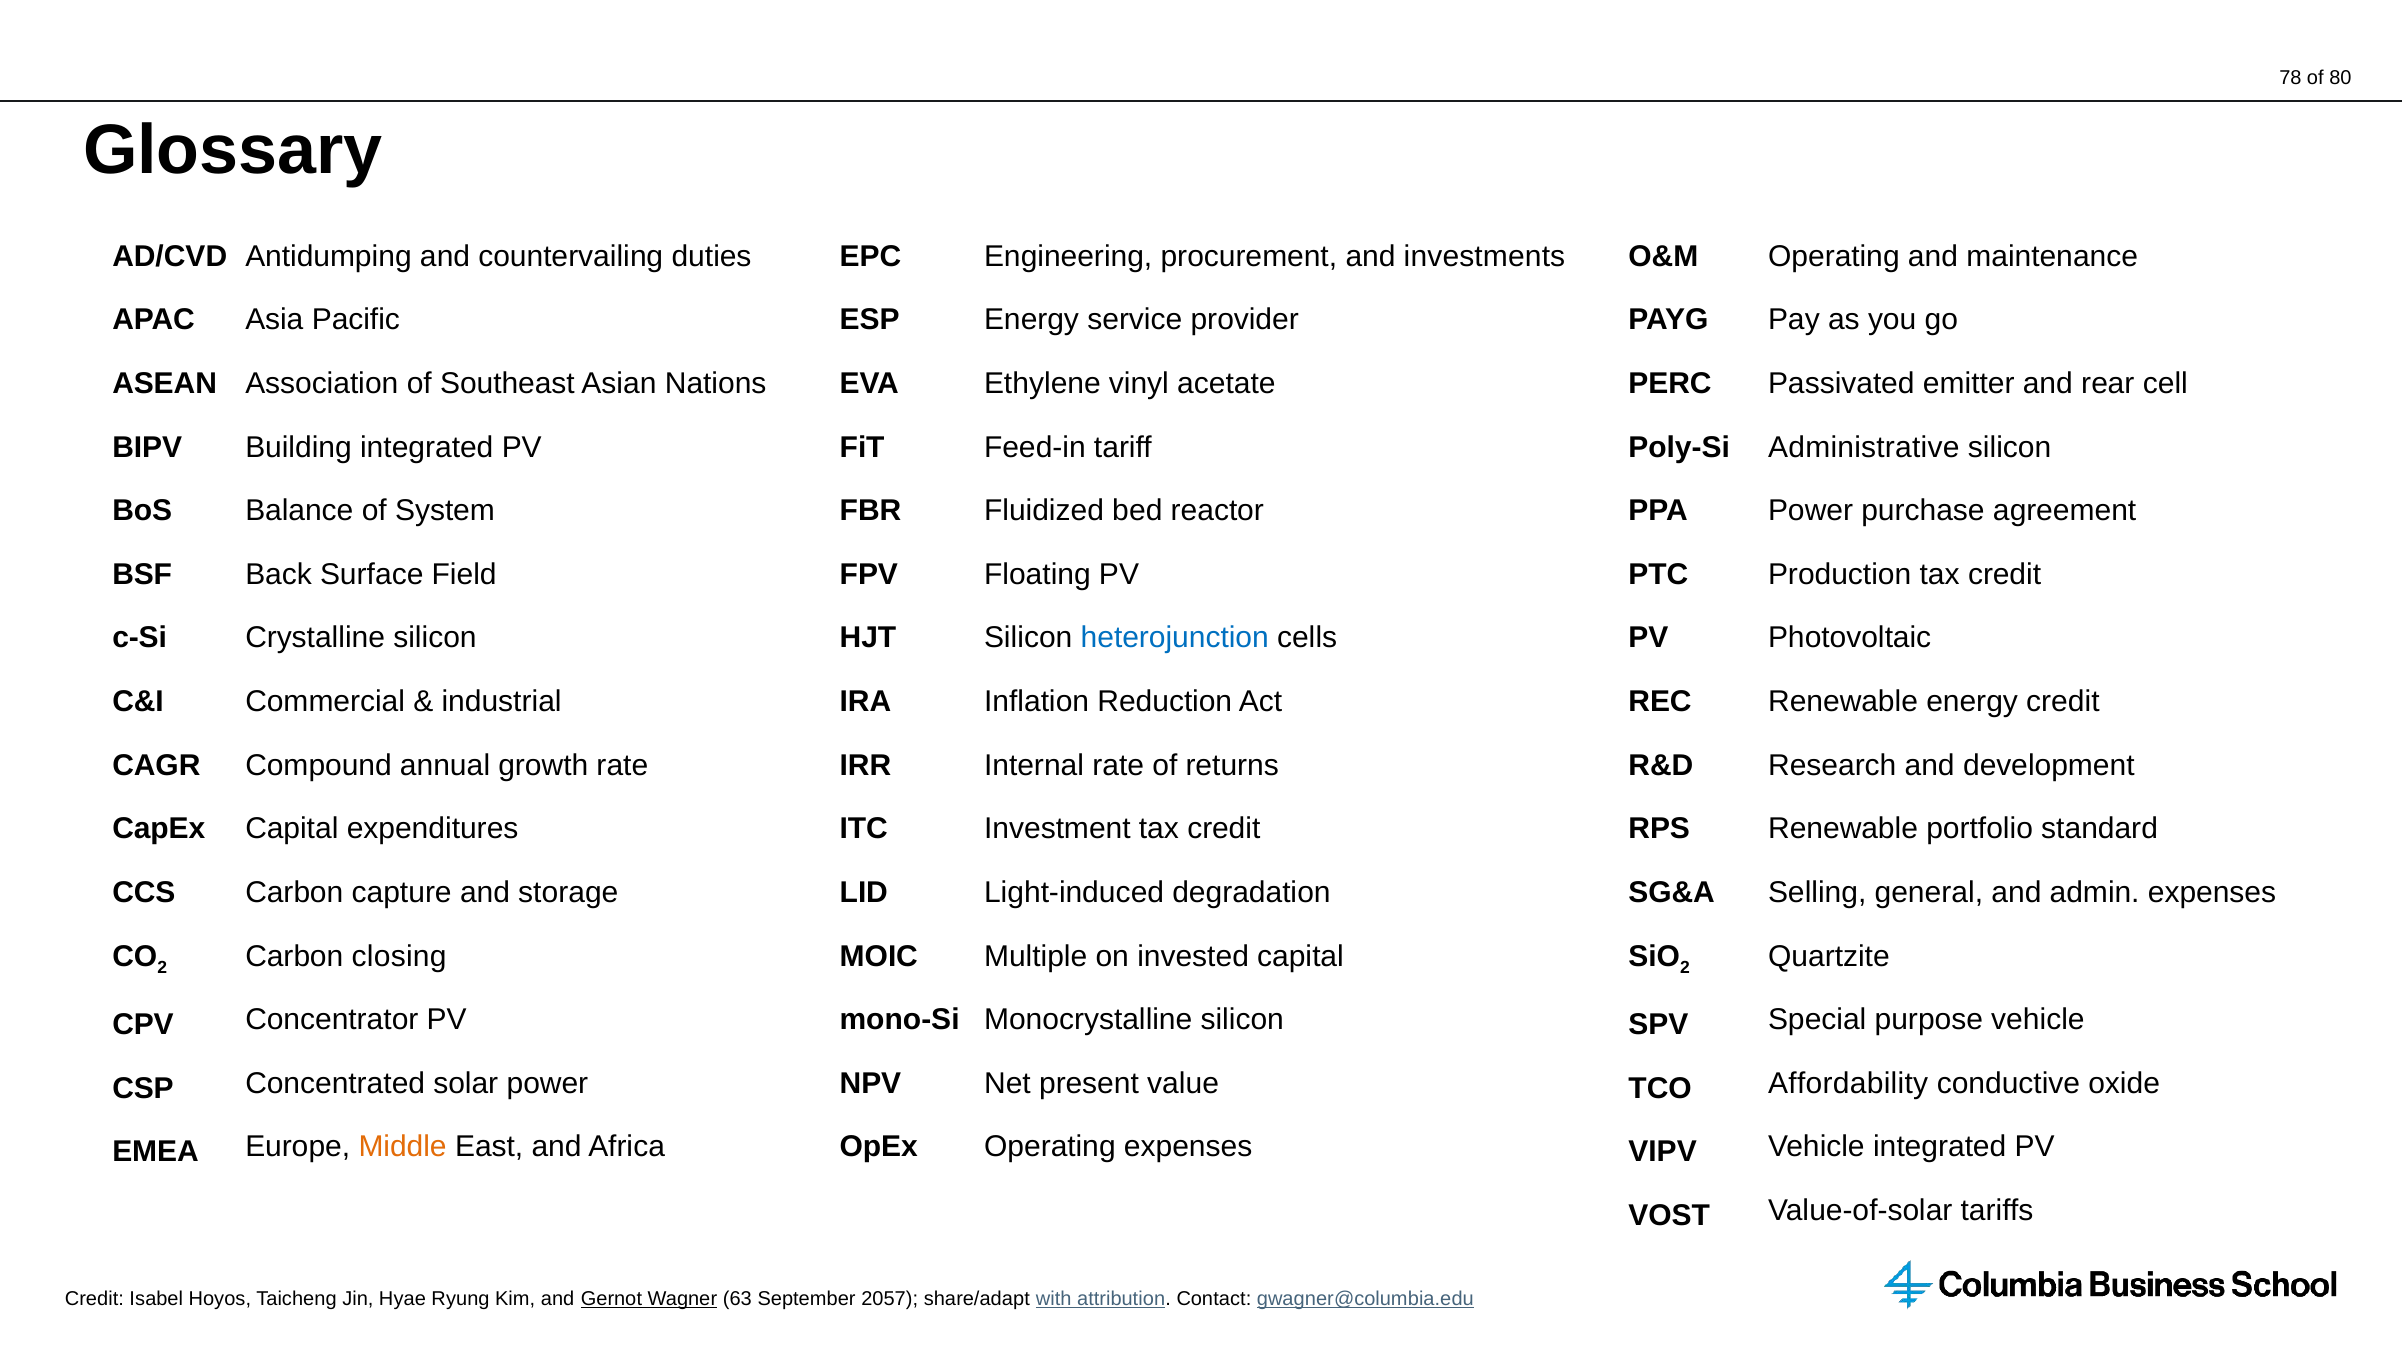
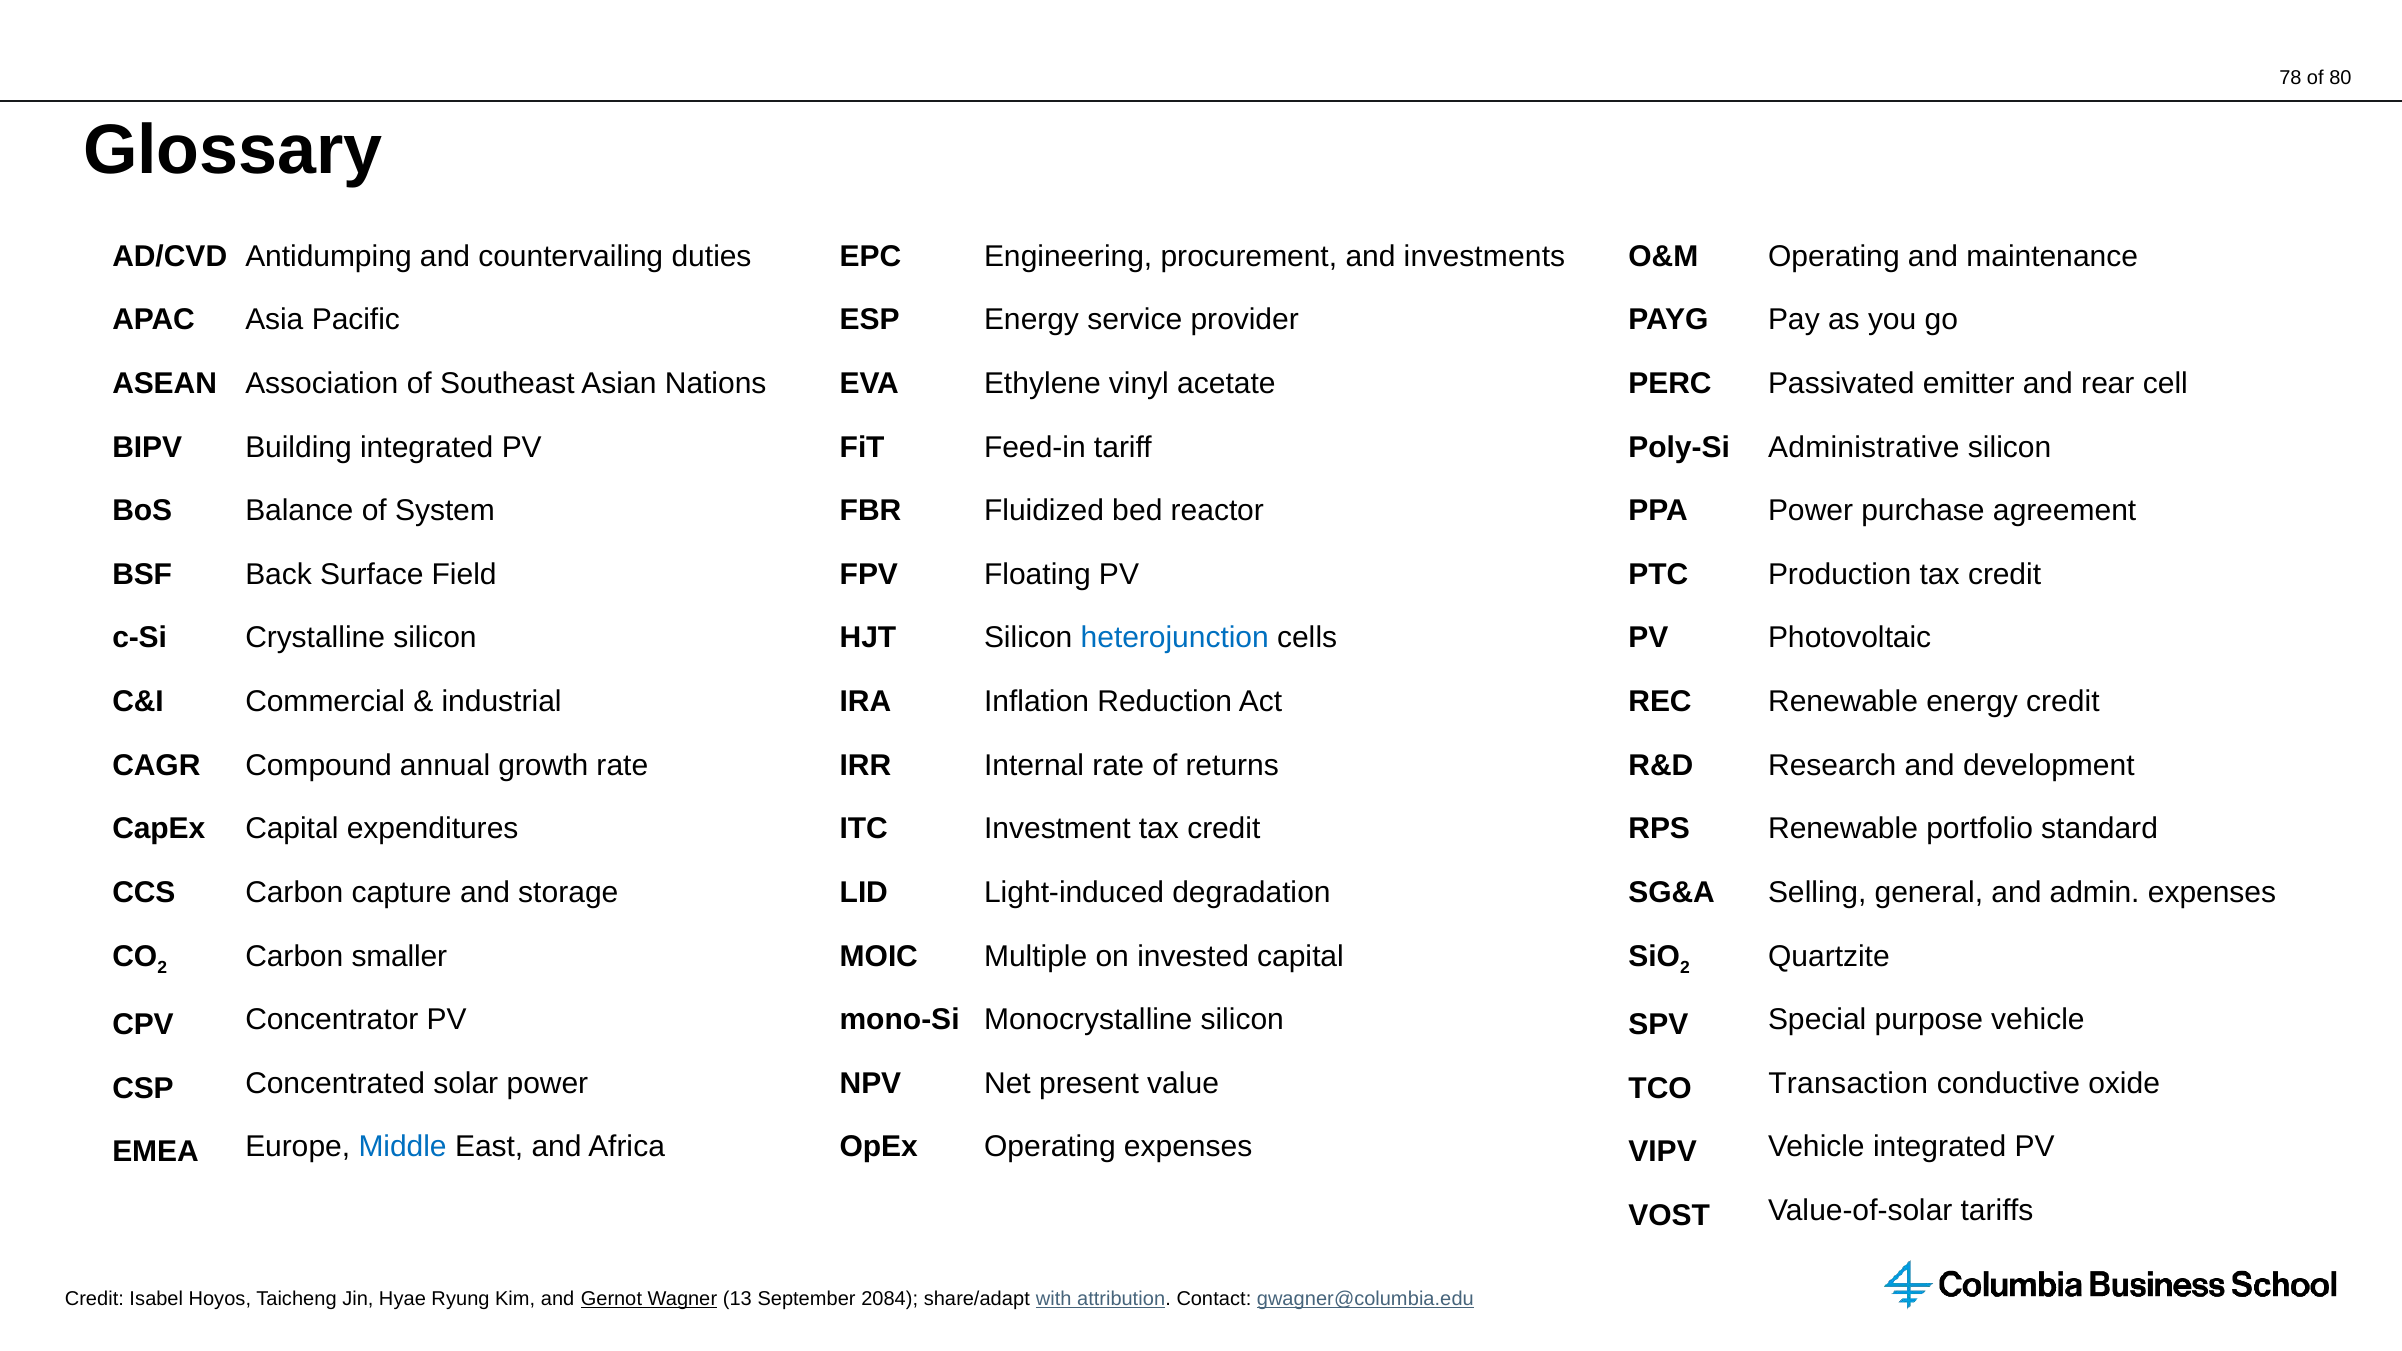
closing: closing -> smaller (399, 956)
Affordability: Affordability -> Transaction (1848, 1083)
Middle colour: orange -> blue (403, 1147)
63: 63 -> 13 (737, 1299)
2057: 2057 -> 2084 (890, 1299)
